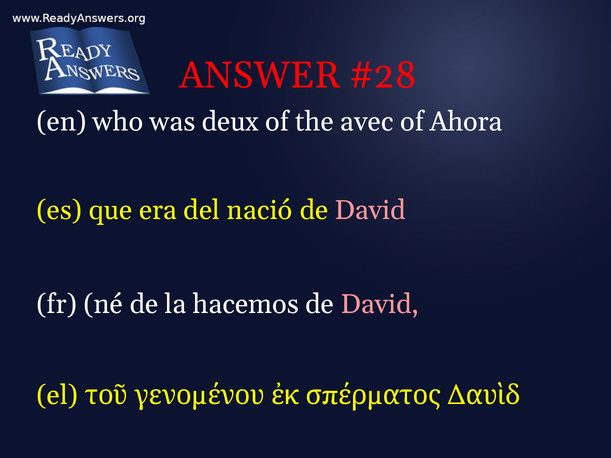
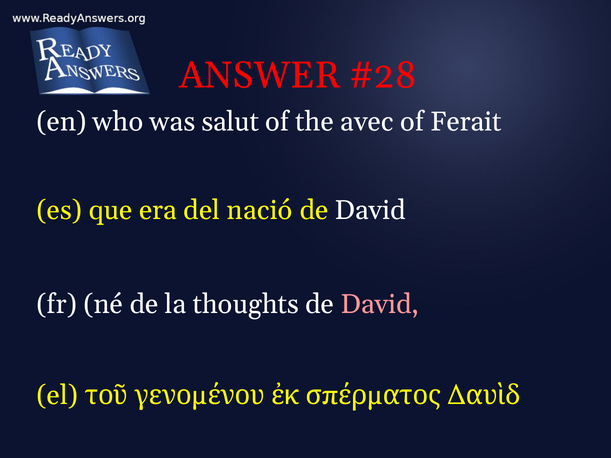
deux: deux -> salut (230, 122)
Ahora: Ahora -> Ferait (466, 122)
David colour: pink -> white (370, 210)
hacemos: hacemos -> thoughts (246, 304)
